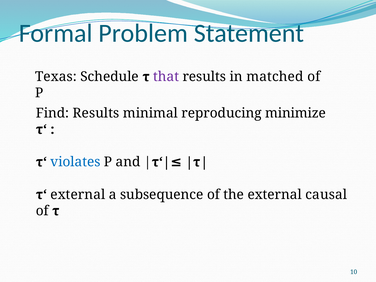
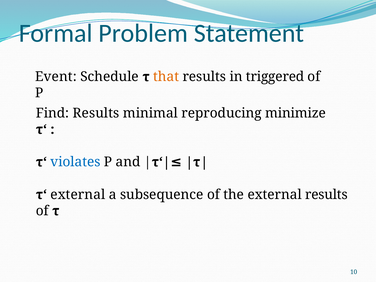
Texas: Texas -> Event (56, 77)
that colour: purple -> orange (166, 77)
matched: matched -> triggered (275, 77)
external causal: causal -> results (326, 195)
